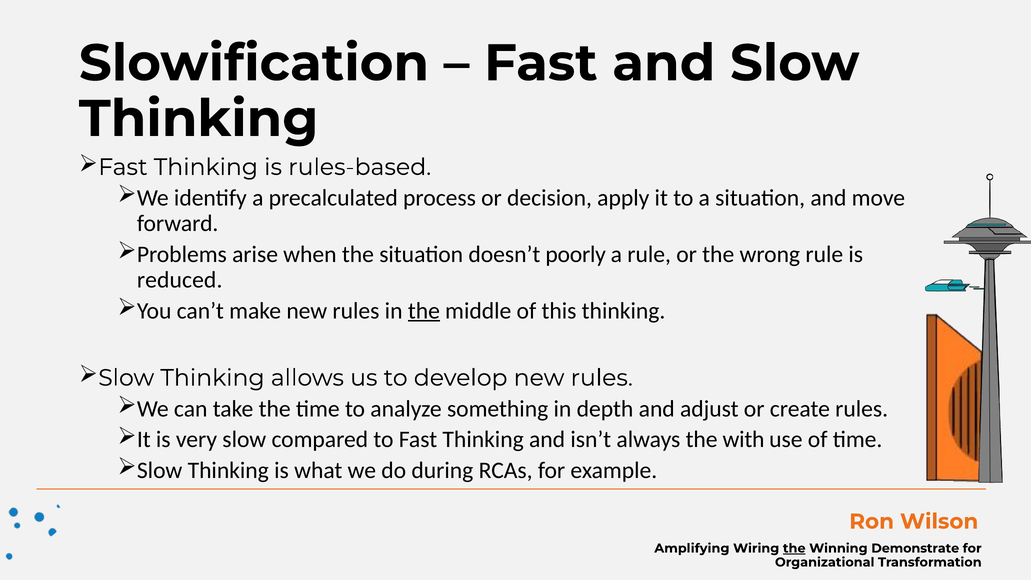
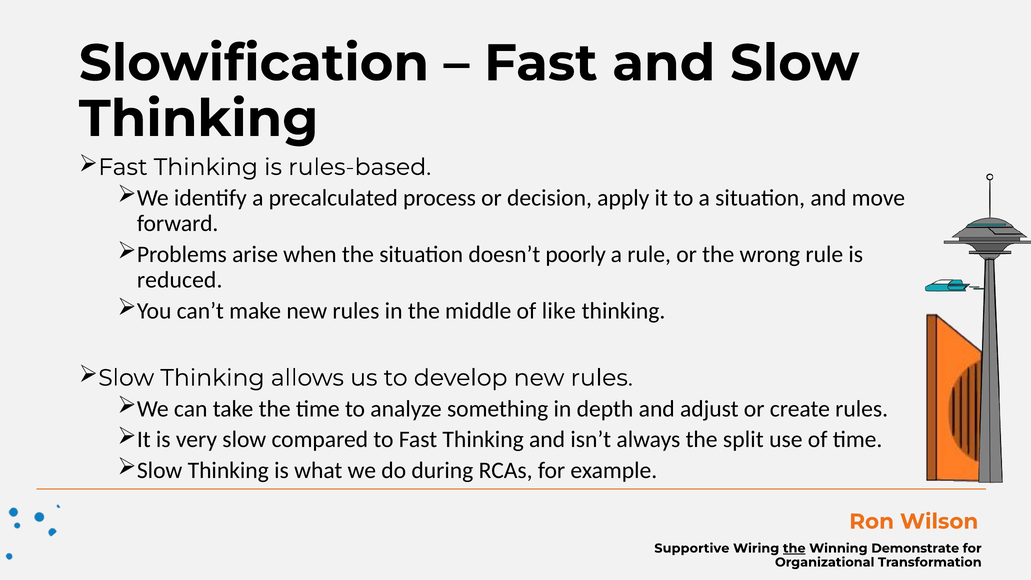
the underline: present -> none (424, 311)
this: this -> like (559, 311)
with: with -> split (743, 440)
Amplifying: Amplifying -> Supportive (692, 548)
